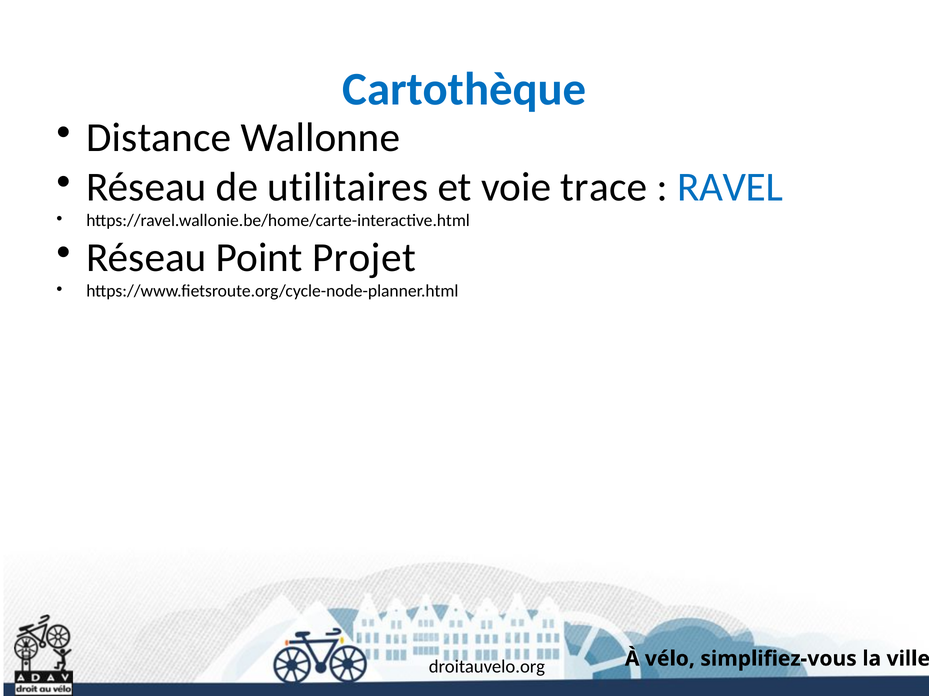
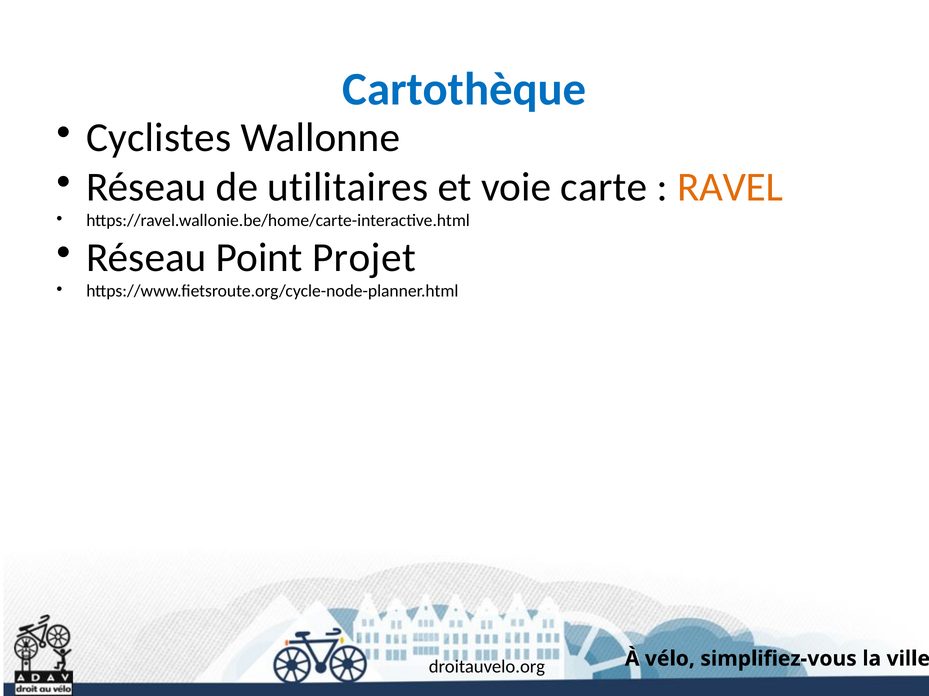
Distance: Distance -> Cyclistes (159, 138)
trace: trace -> carte (604, 187)
RAVEL colour: blue -> orange (730, 187)
